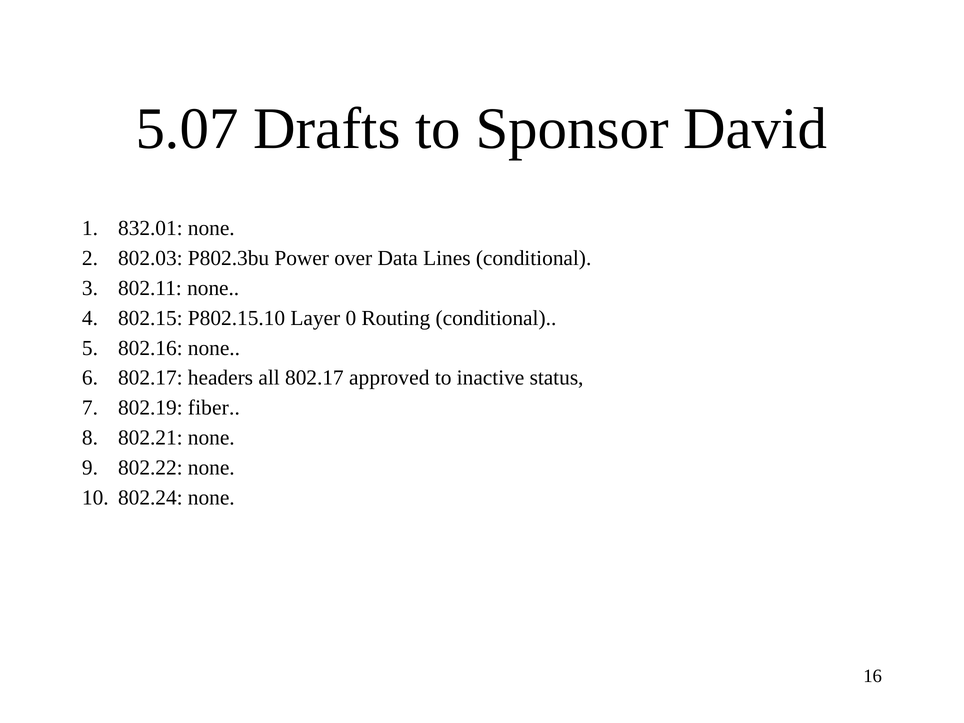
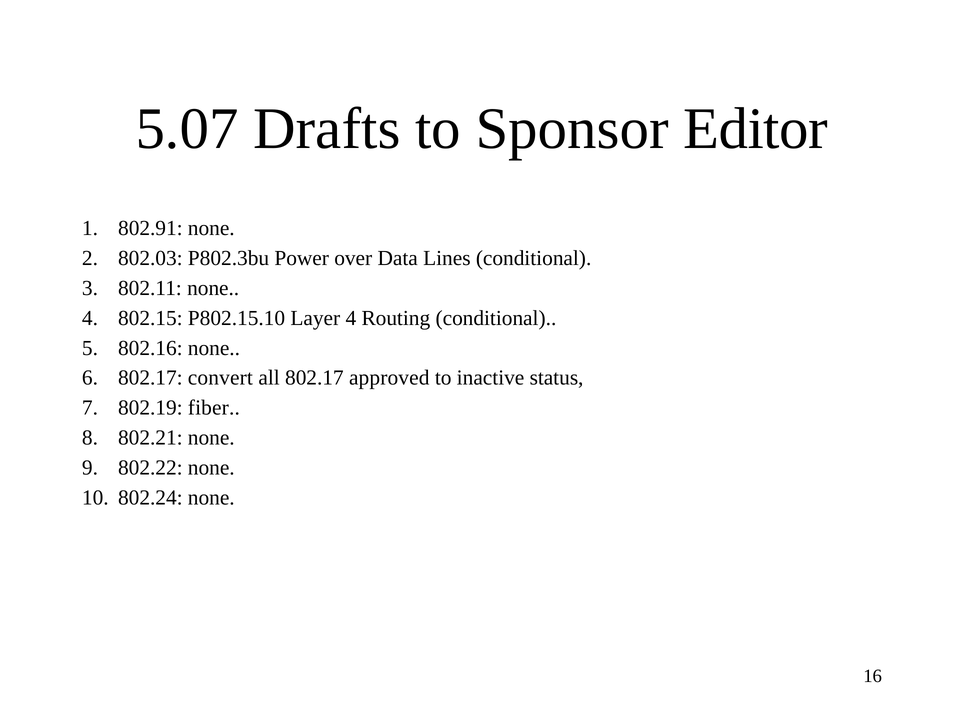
David: David -> Editor (756, 129)
832.01: 832.01 -> 802.91 (150, 228)
Layer 0: 0 -> 4 (351, 318)
headers: headers -> convert (220, 378)
